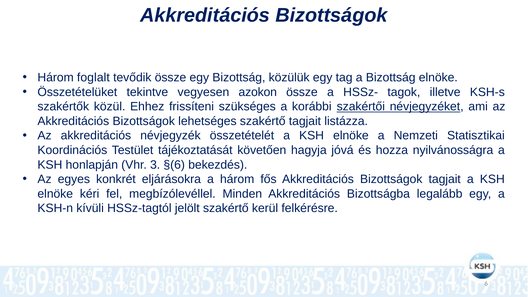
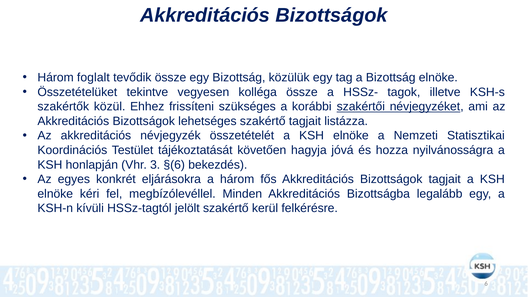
azokon: azokon -> kolléga (258, 92)
